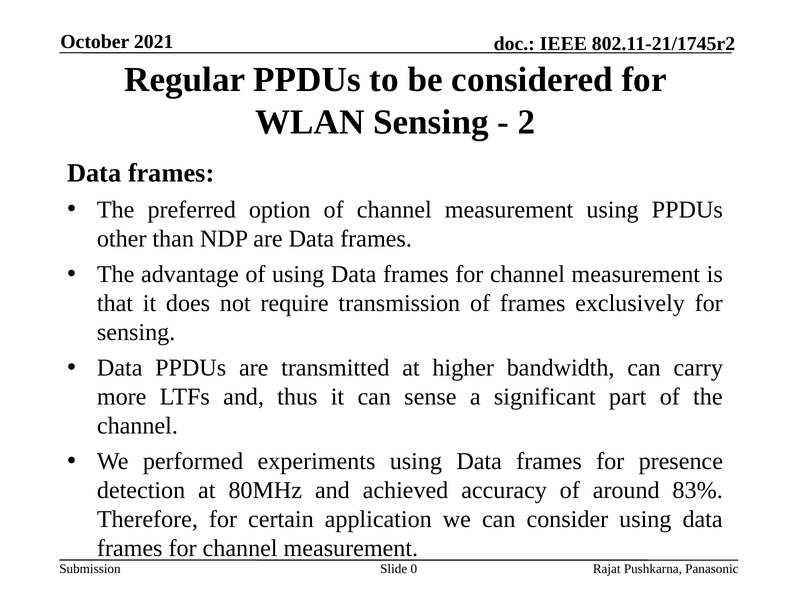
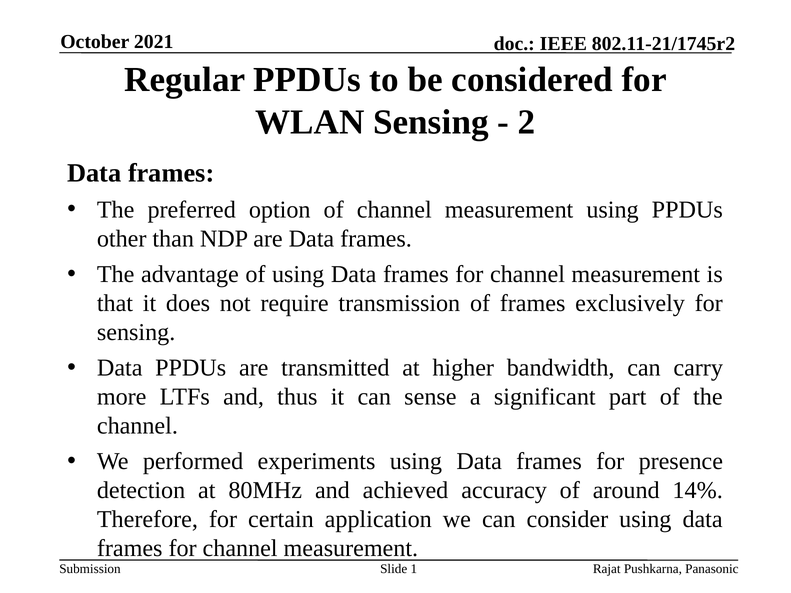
83%: 83% -> 14% (698, 491)
0: 0 -> 1 (414, 569)
